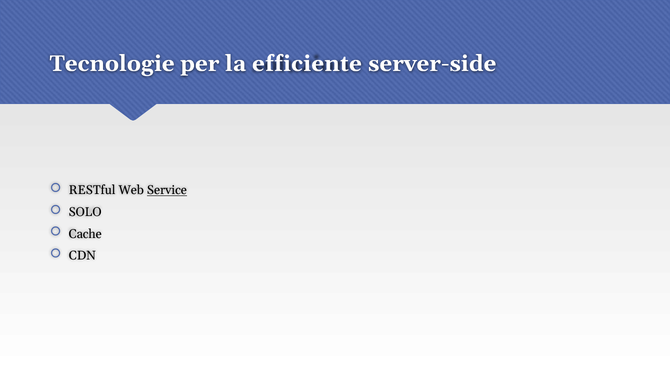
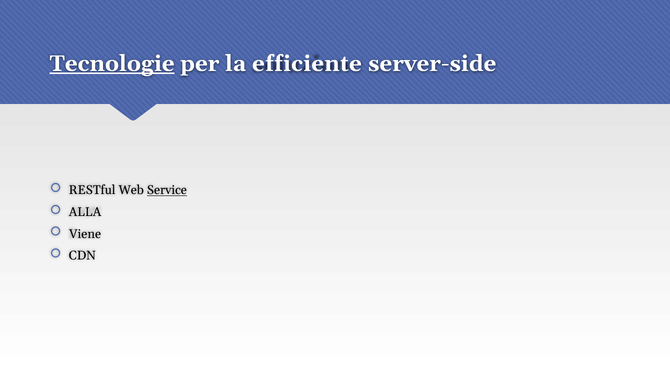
Tecnologie underline: none -> present (112, 64)
SOLO: SOLO -> ALLA (85, 212)
Cache: Cache -> Viene (85, 234)
